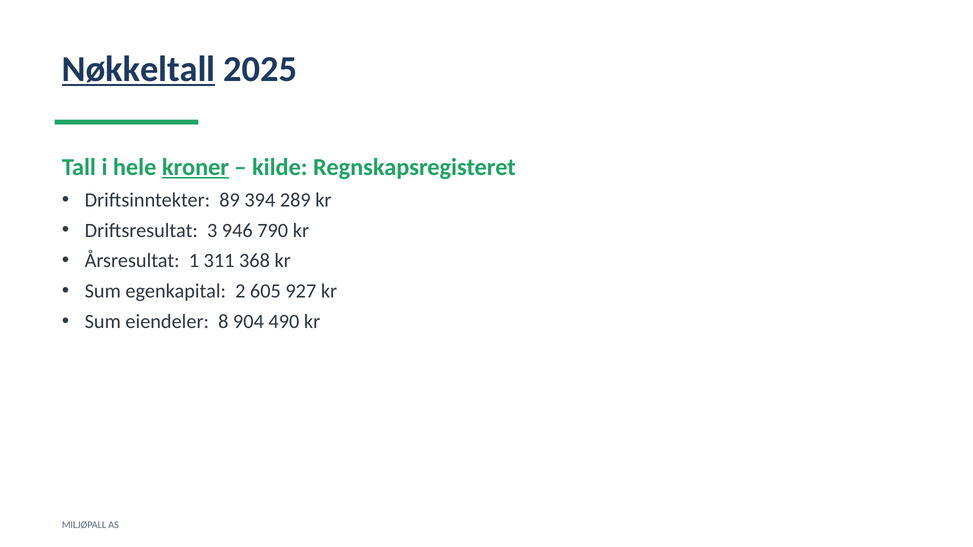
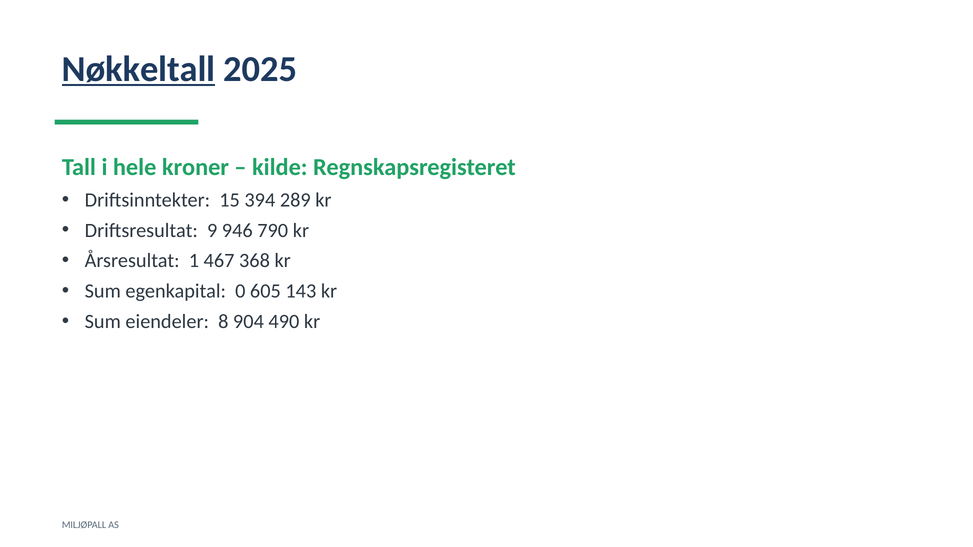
kroner underline: present -> none (195, 168)
89: 89 -> 15 (230, 200)
3: 3 -> 9 (212, 231)
311: 311 -> 467 (219, 261)
2: 2 -> 0 (240, 291)
927: 927 -> 143 (301, 291)
